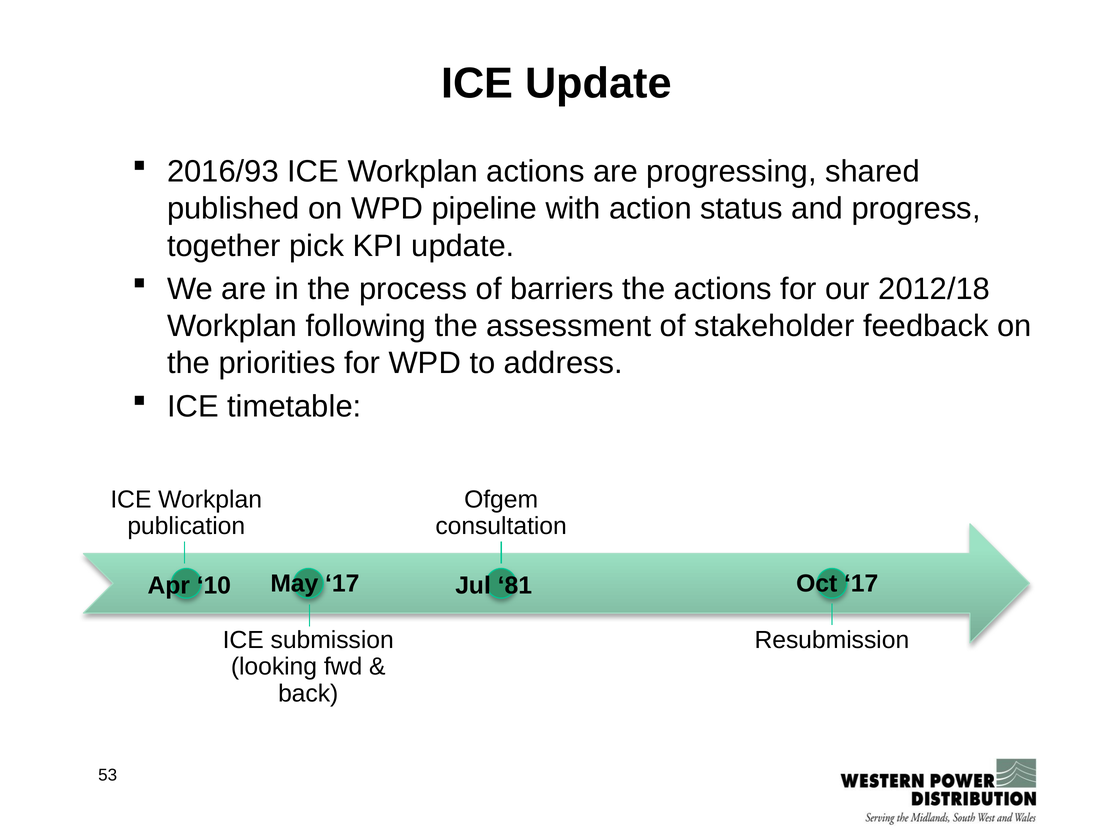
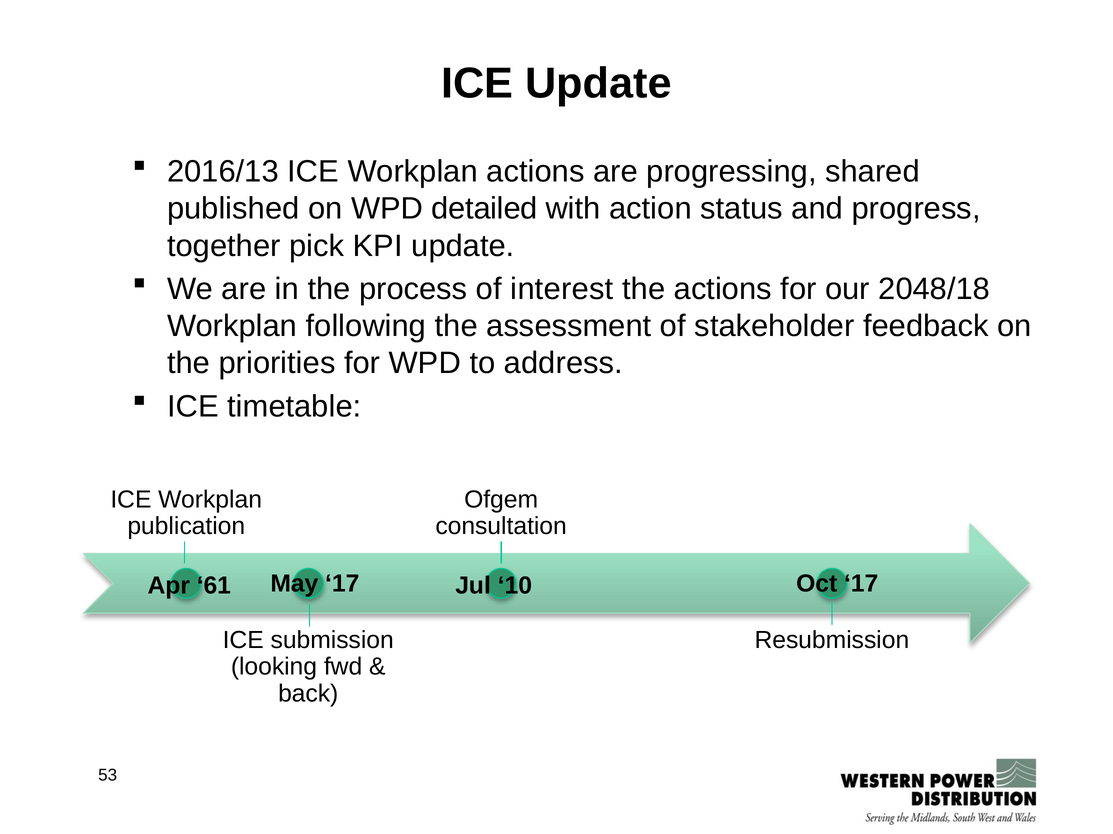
2016/93: 2016/93 -> 2016/13 (223, 172)
pipeline: pipeline -> detailed (485, 209)
barriers: barriers -> interest (562, 289)
2012/18: 2012/18 -> 2048/18 (934, 289)
10: 10 -> 61 (214, 586)
81: 81 -> 10 (515, 586)
